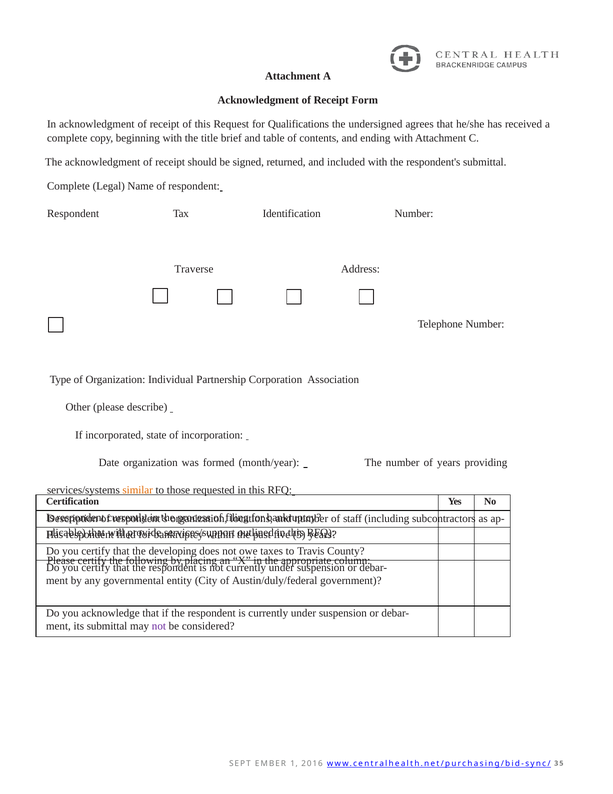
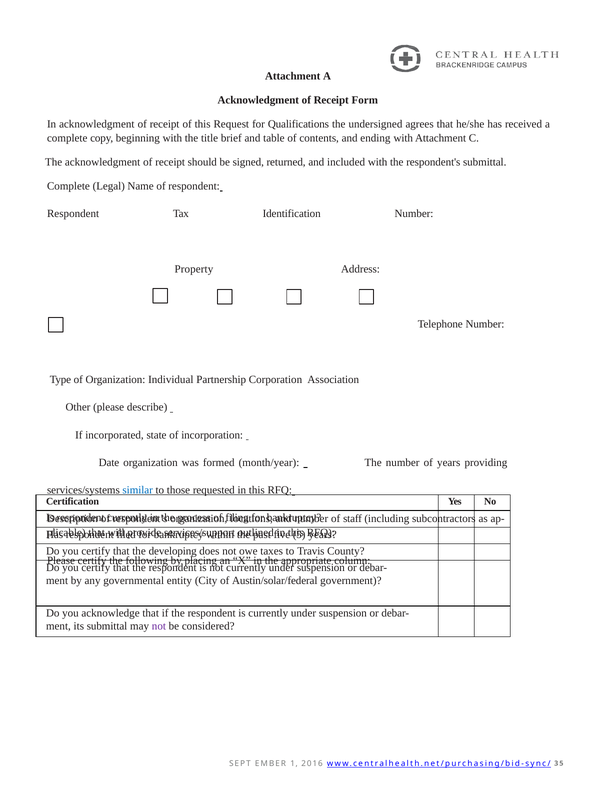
Traverse: Traverse -> Property (194, 269)
similar colour: orange -> blue (138, 490)
Austin/duly/federal: Austin/duly/federal -> Austin/solar/federal (275, 580)
